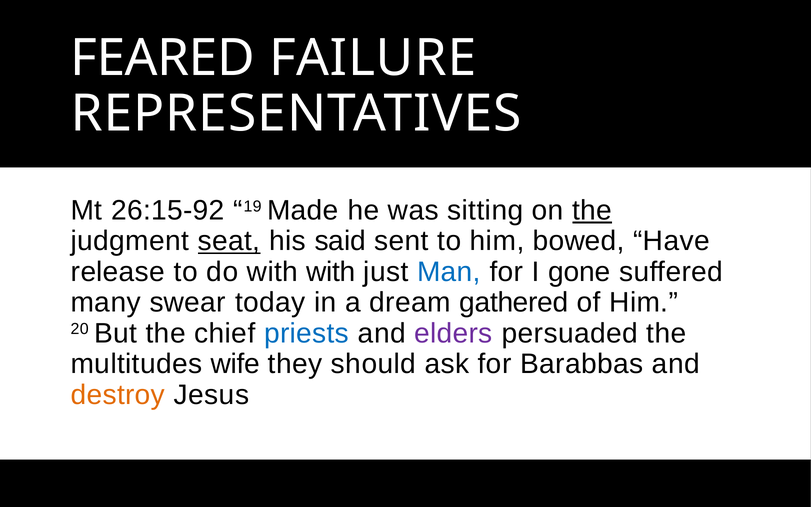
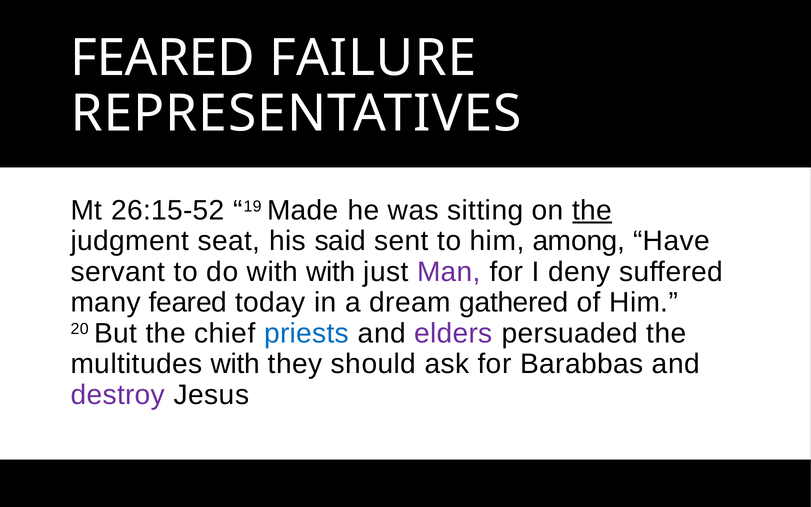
26:15-92: 26:15-92 -> 26:15-52 (168, 210)
seat underline: present -> none (229, 241)
bowed: bowed -> among (579, 241)
release: release -> servant (118, 272)
Man colour: blue -> purple (449, 272)
gone: gone -> deny (579, 272)
many swear: swear -> feared (188, 303)
multitudes wife: wife -> with (235, 364)
destroy colour: orange -> purple (118, 395)
